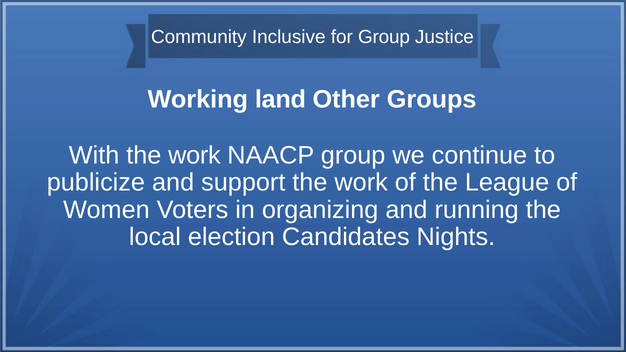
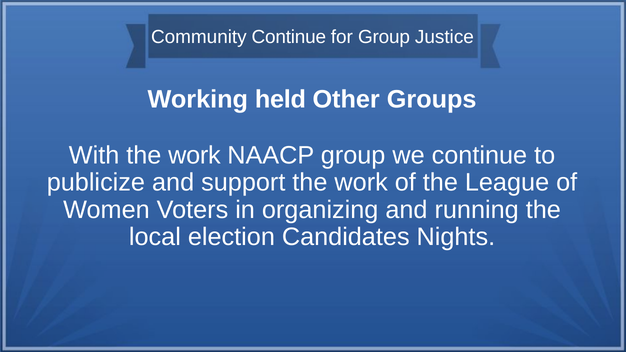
Community Inclusive: Inclusive -> Continue (289, 37)
land: land -> held (280, 99)
